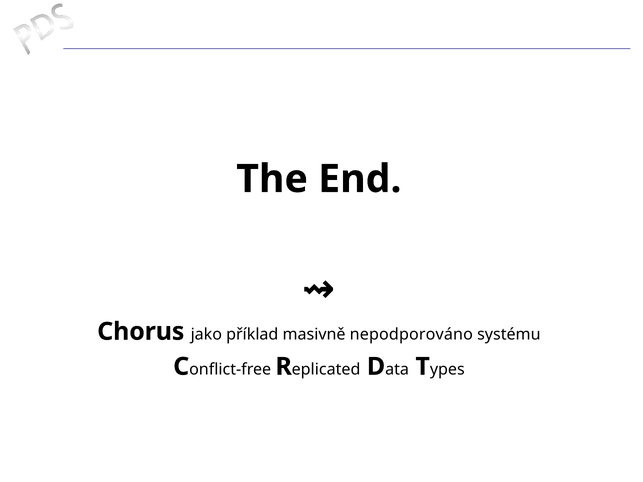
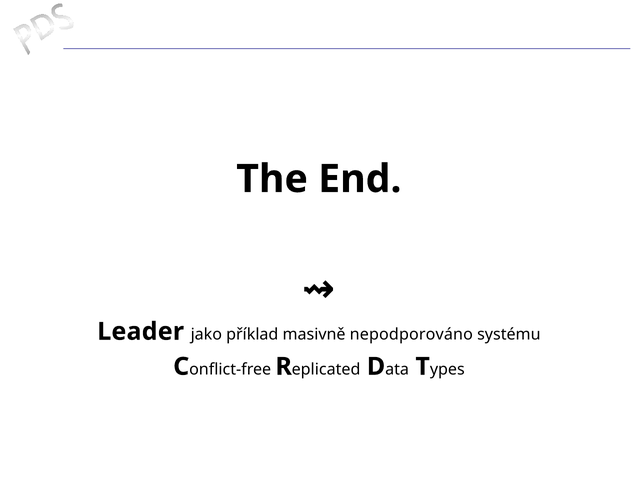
Chorus: Chorus -> Leader (141, 332)
